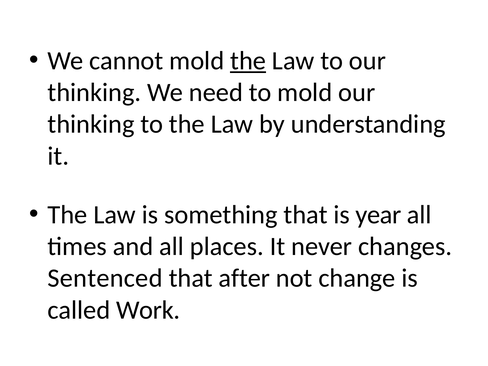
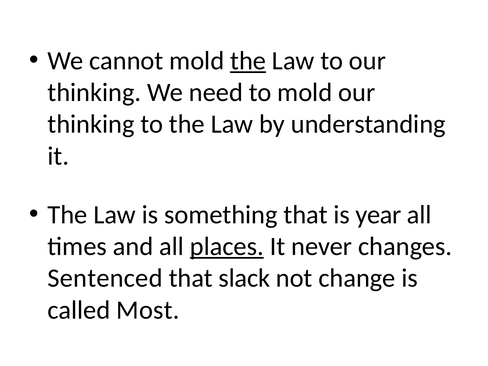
places underline: none -> present (227, 247)
after: after -> slack (244, 278)
Work: Work -> Most (148, 310)
